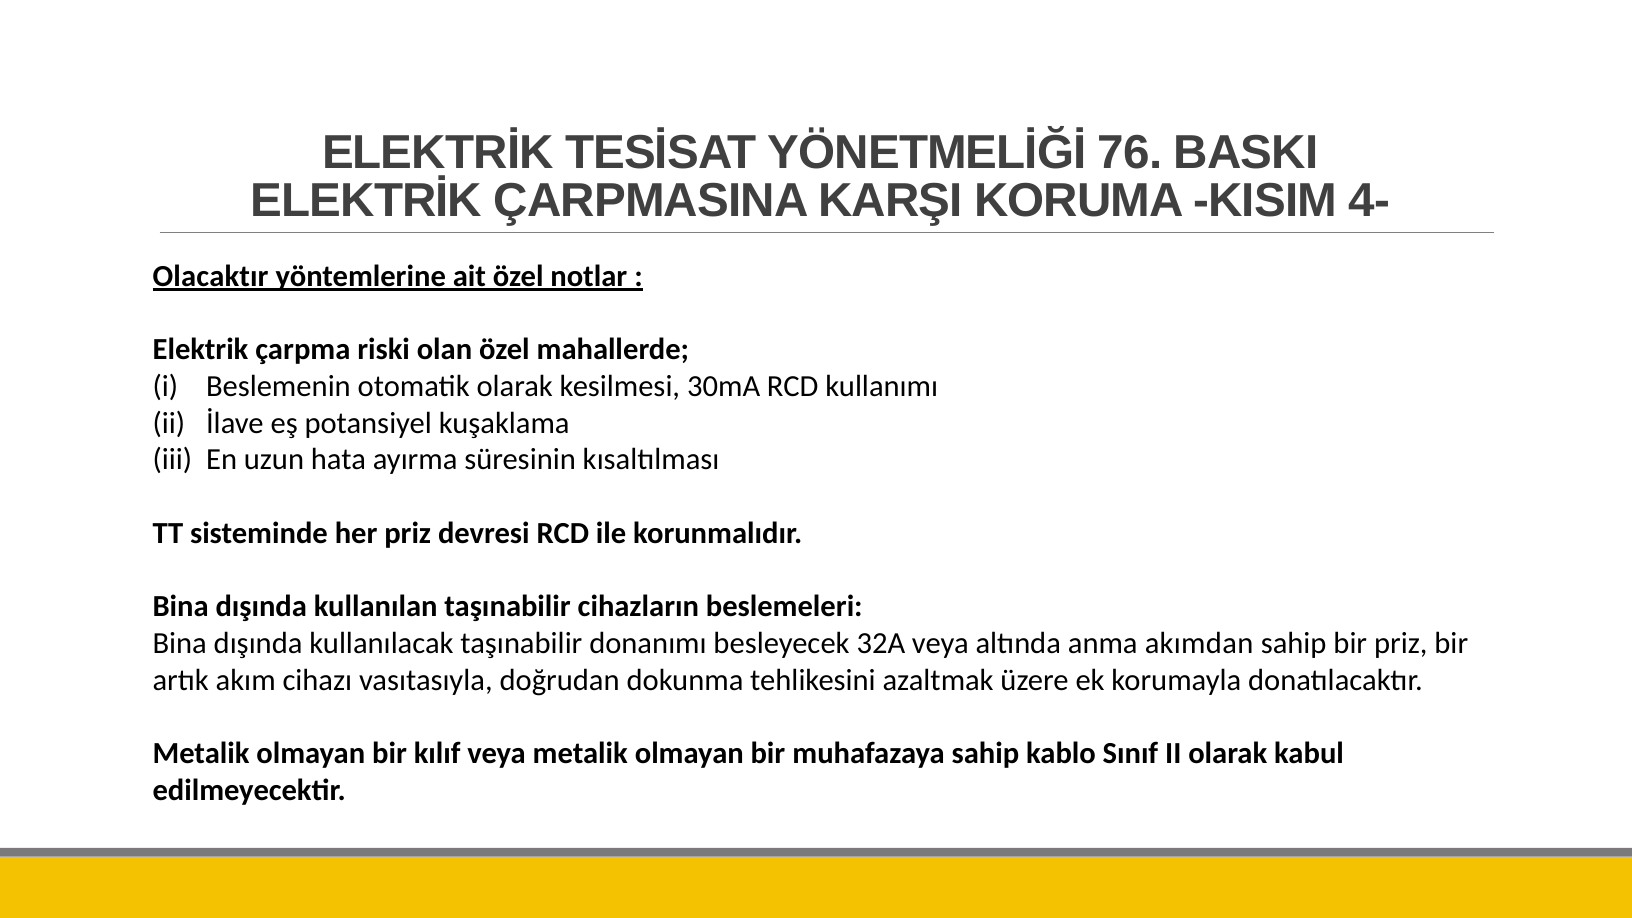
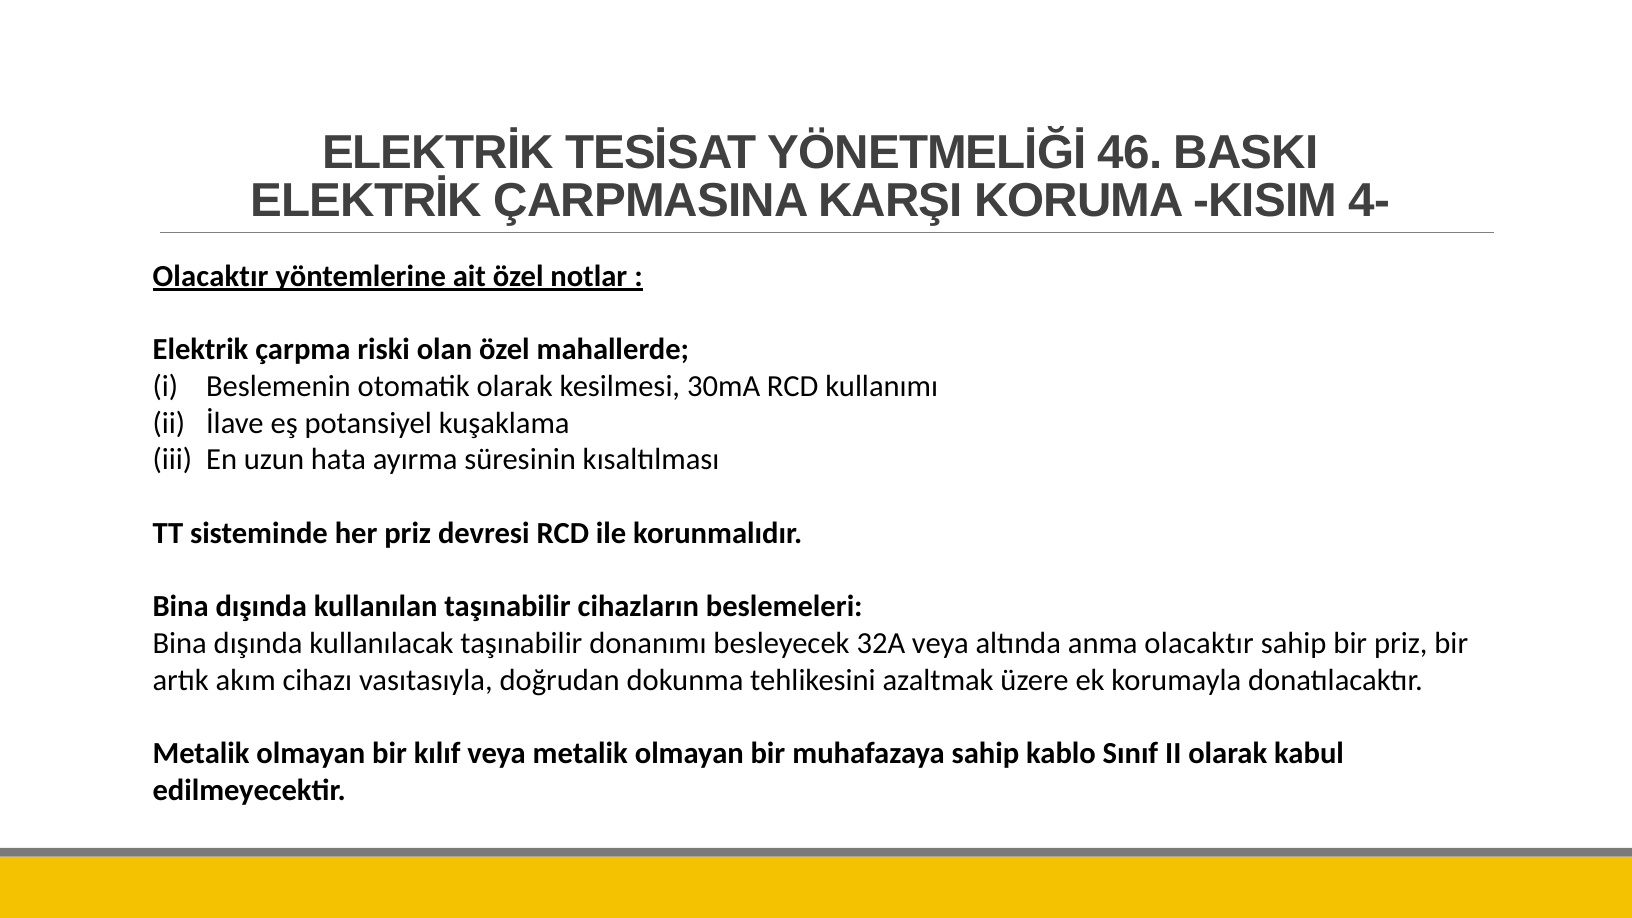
76: 76 -> 46 (1130, 152)
anma akımdan: akımdan -> olacaktır (1199, 643)
